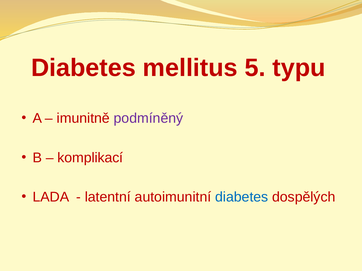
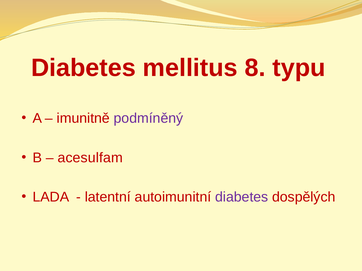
5: 5 -> 8 (255, 68)
komplikací: komplikací -> acesulfam (90, 158)
diabetes colour: blue -> purple (242, 197)
